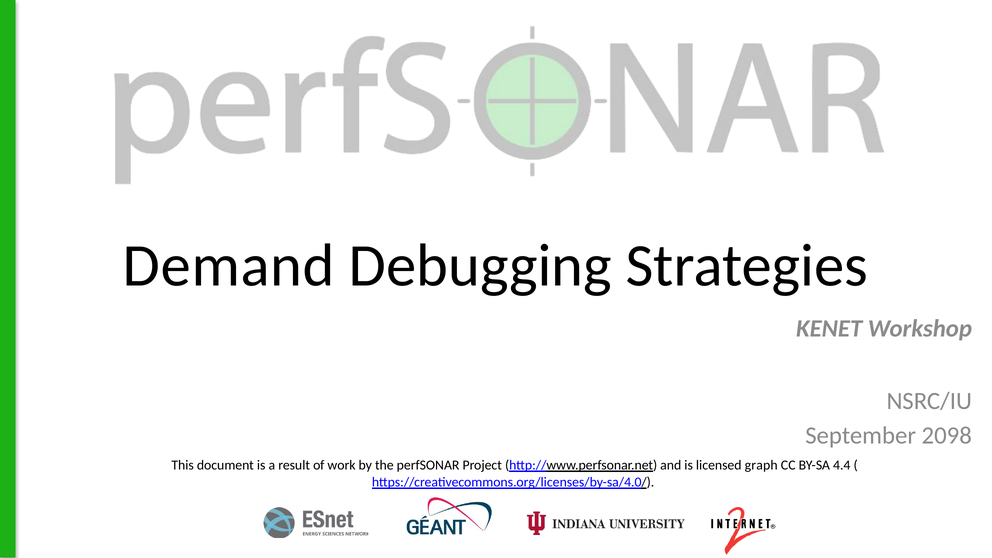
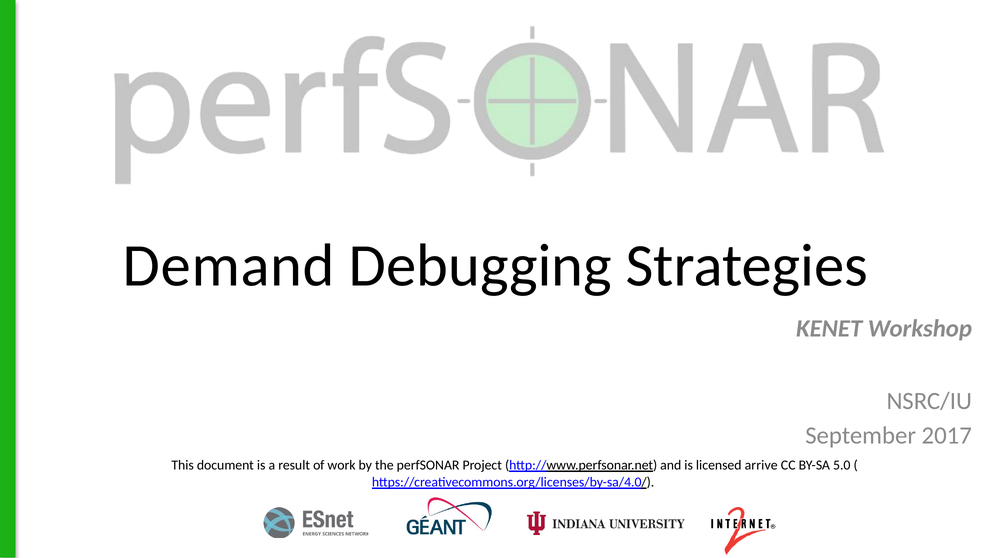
2098: 2098 -> 2017 (947, 436)
graph: graph -> arrive (761, 465)
4.4: 4.4 -> 5.0 (842, 465)
